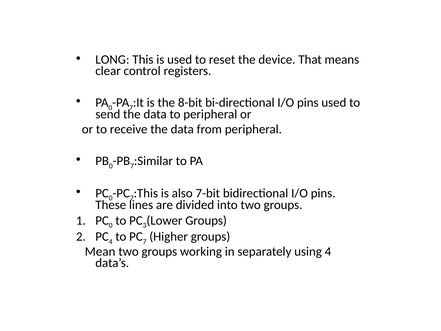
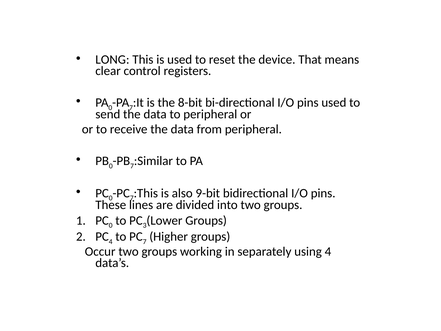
7-bit: 7-bit -> 9-bit (208, 193)
Mean: Mean -> Occur (100, 252)
